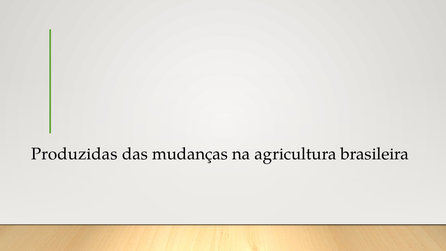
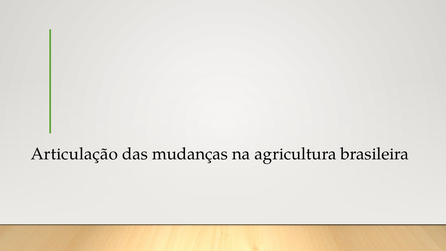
Produzidas: Produzidas -> Articulação (74, 154)
